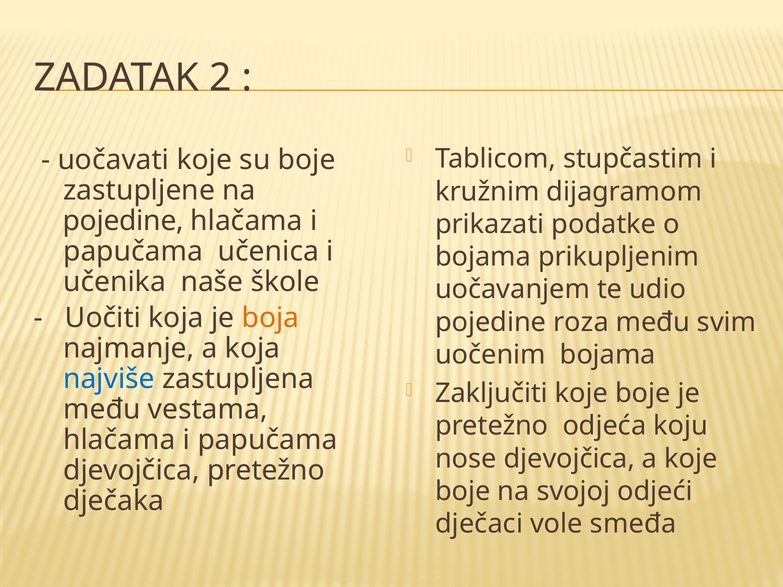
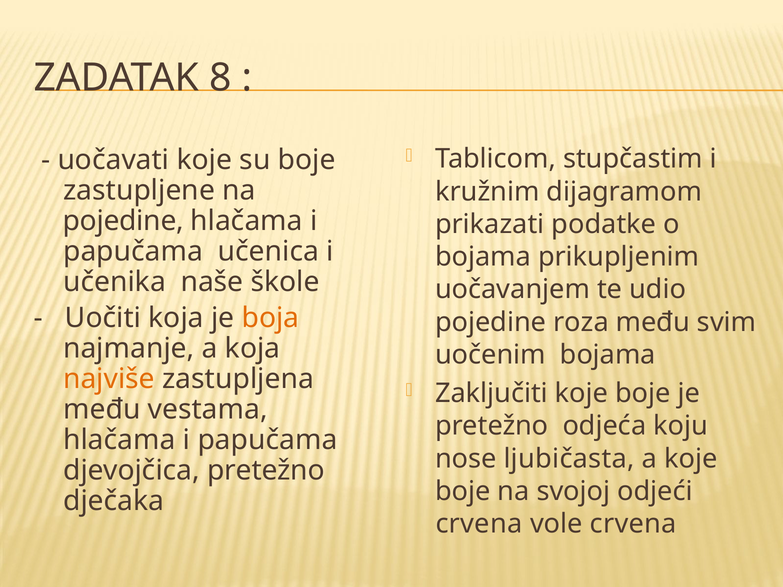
2: 2 -> 8 (220, 78)
najviše colour: blue -> orange (109, 379)
nose djevojčica: djevojčica -> ljubičasta (569, 459)
dječaci: dječaci -> crvena (479, 524)
vole smeđa: smeđa -> crvena (633, 524)
